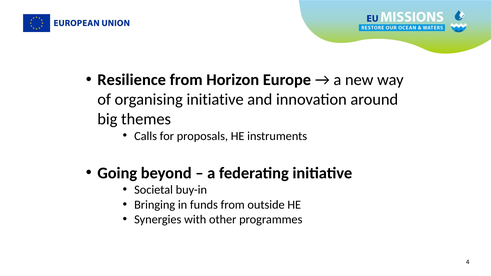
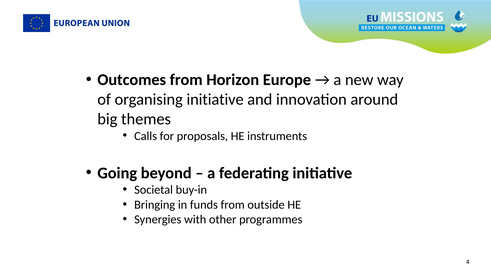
Resilience: Resilience -> Outcomes (132, 80)
